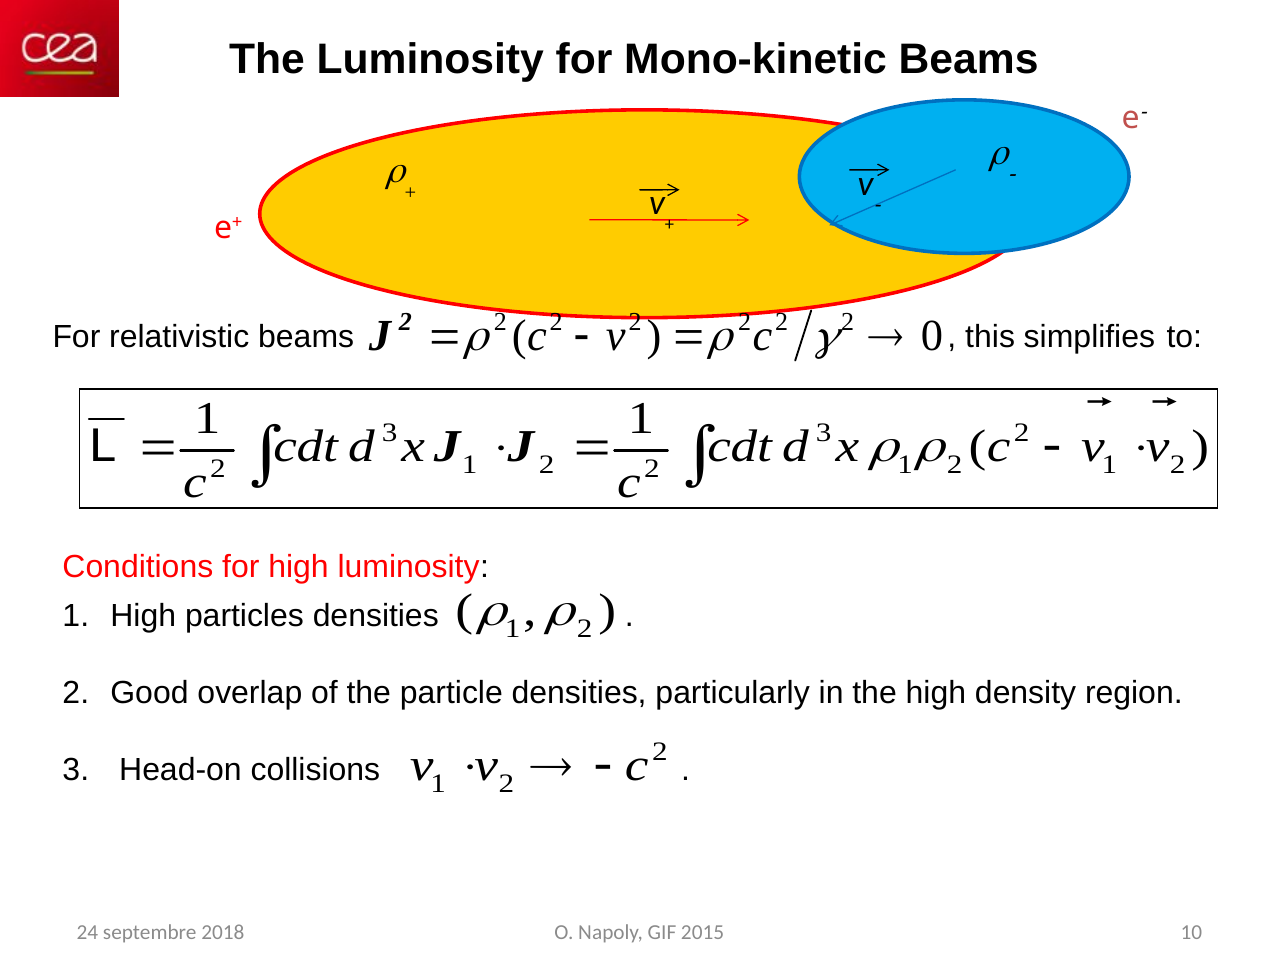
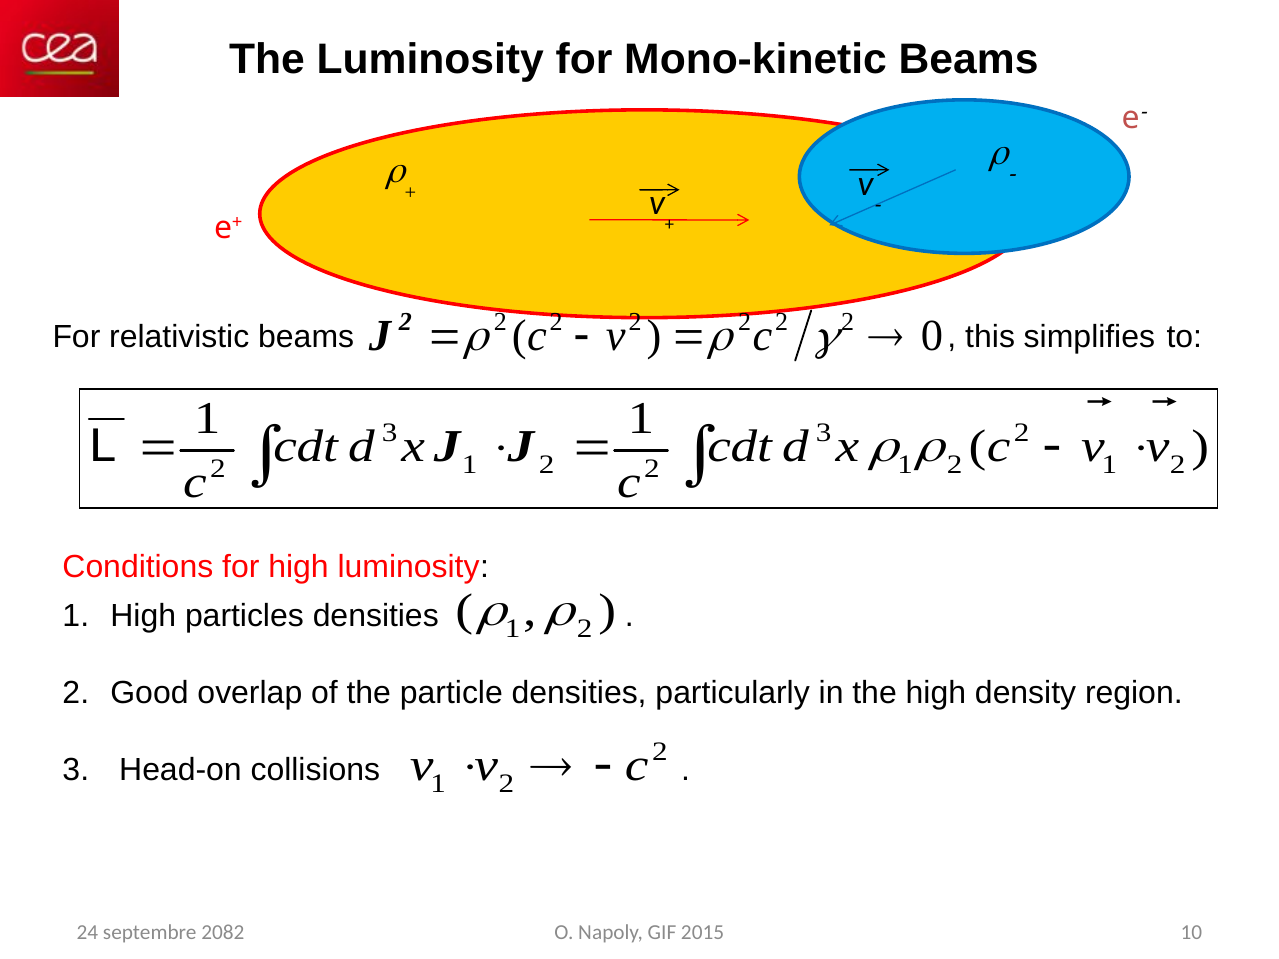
2018: 2018 -> 2082 (223, 933)
